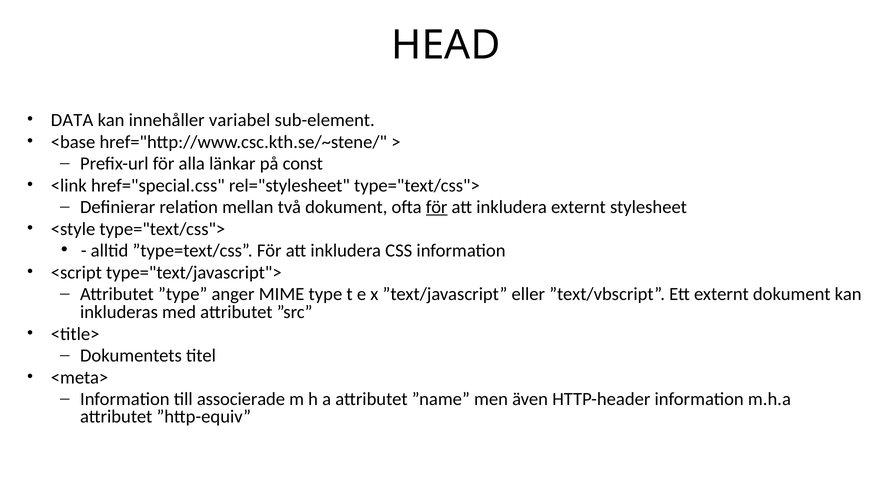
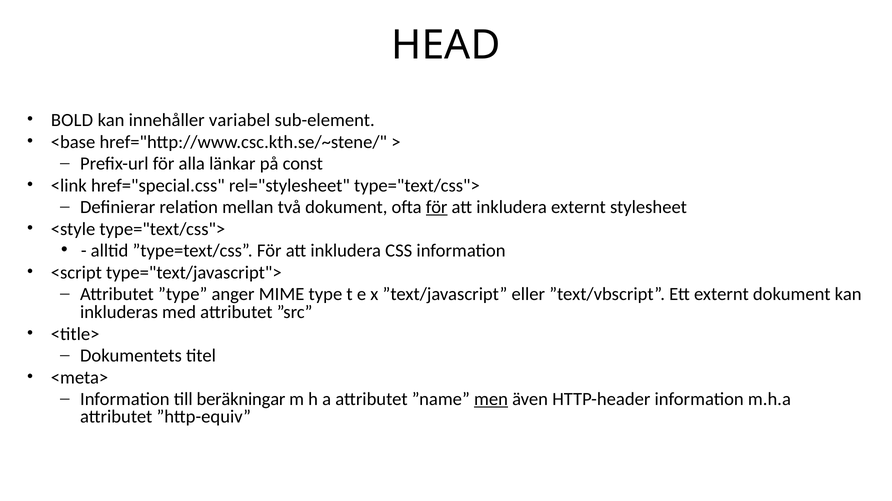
DATA: DATA -> BOLD (72, 120)
associerade: associerade -> beräkningar (241, 400)
men underline: none -> present (491, 400)
